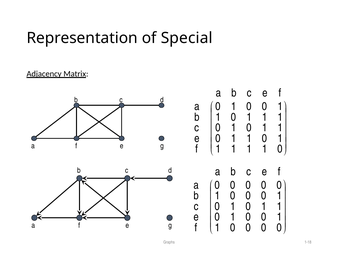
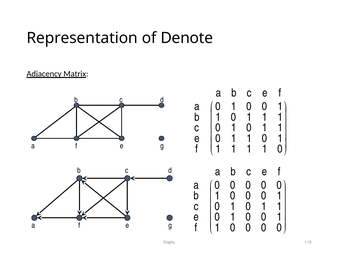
Special: Special -> Denote (187, 38)
